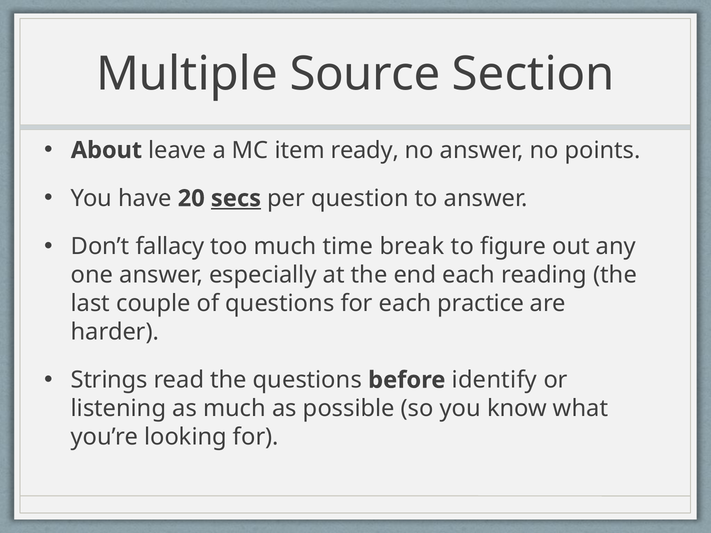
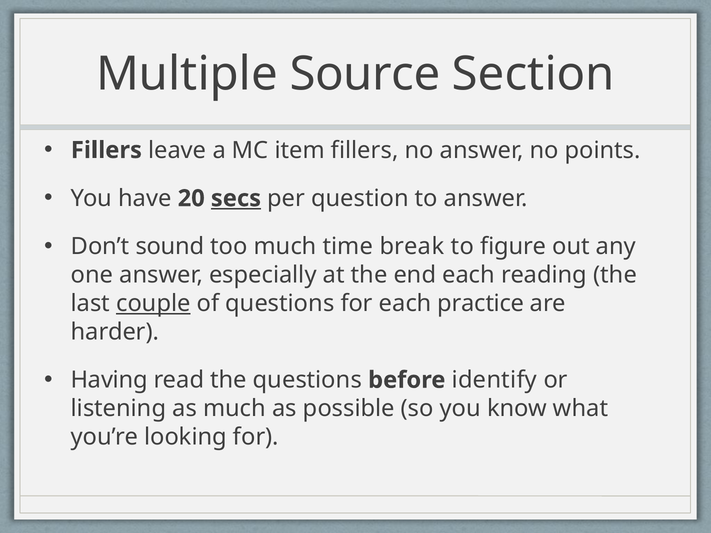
About: About -> Fillers (106, 150)
item ready: ready -> fillers (365, 150)
fallacy: fallacy -> sound (170, 247)
couple underline: none -> present (153, 304)
Strings: Strings -> Having (109, 380)
